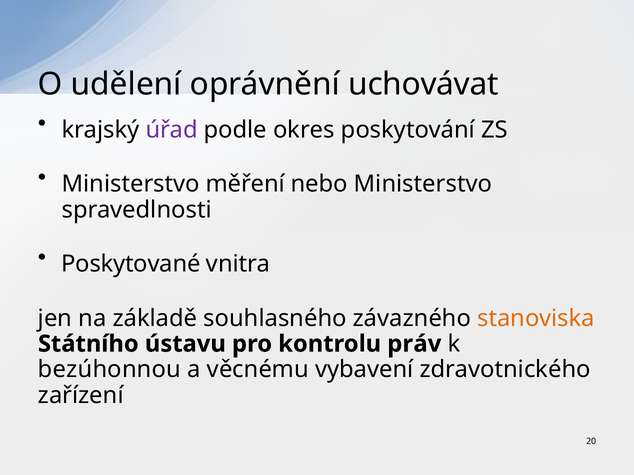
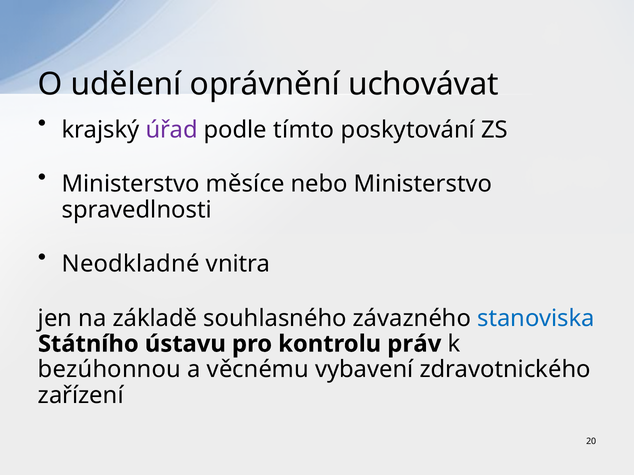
okres: okres -> tímto (304, 130)
měření: měření -> měsíce (245, 184)
Poskytované: Poskytované -> Neodkladné (131, 264)
stanoviska colour: orange -> blue (536, 319)
